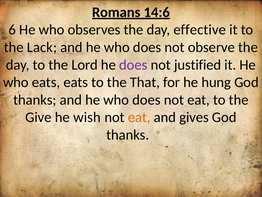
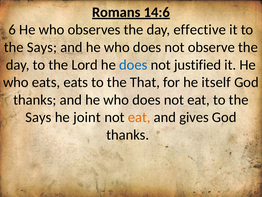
Lack: Lack -> Says (42, 47)
does colour: purple -> blue (133, 65)
hung: hung -> itself (216, 82)
Give: Give -> Says (38, 117)
wish: wish -> joint (87, 117)
